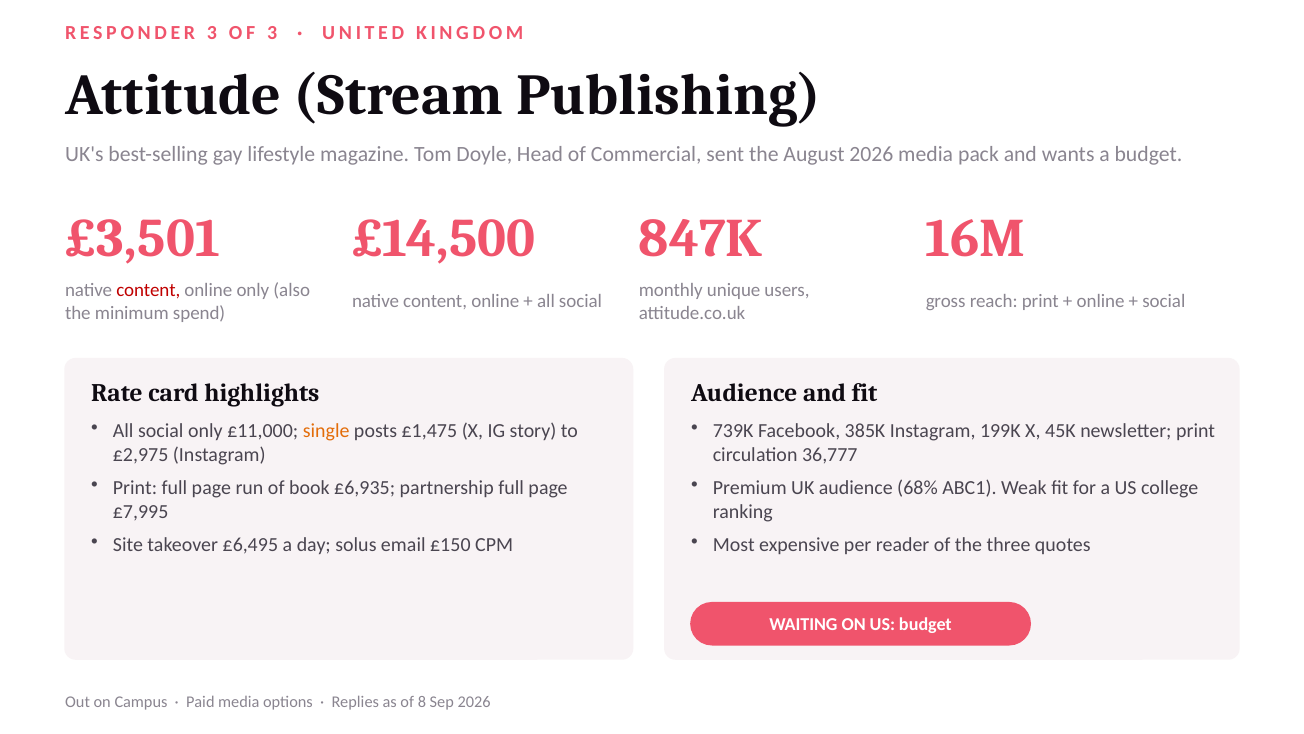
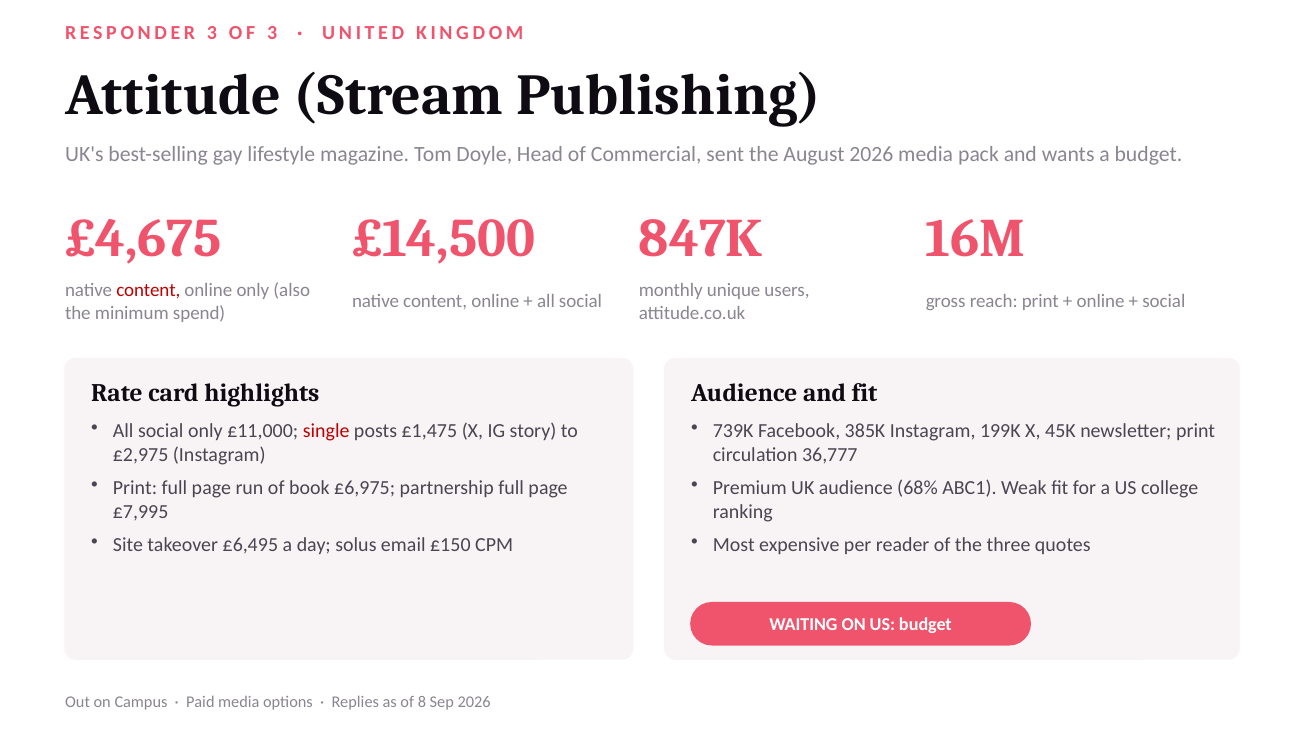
£3,501: £3,501 -> £4,675 (143, 238)
single colour: orange -> red (326, 431)
£6,935: £6,935 -> £6,975 (365, 487)
